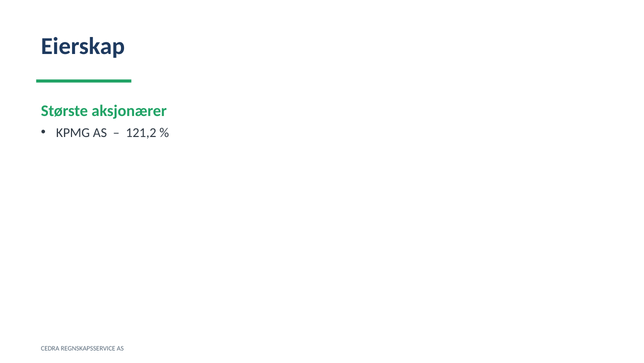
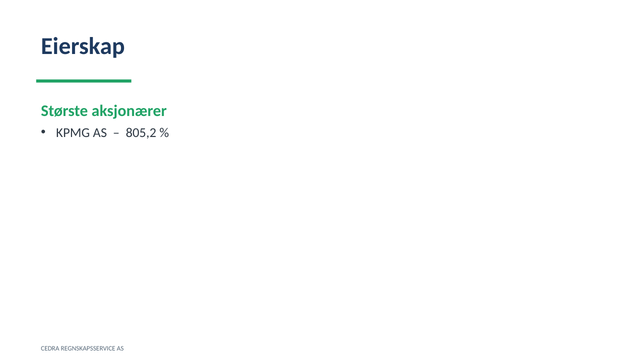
121,2: 121,2 -> 805,2 (141, 132)
